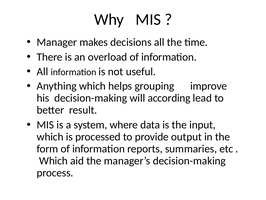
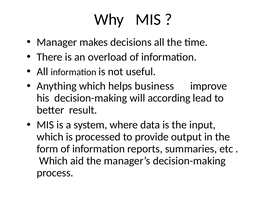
grouping: grouping -> business (154, 86)
